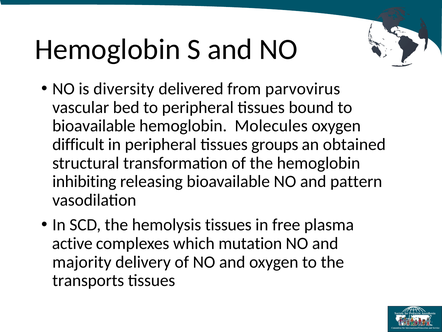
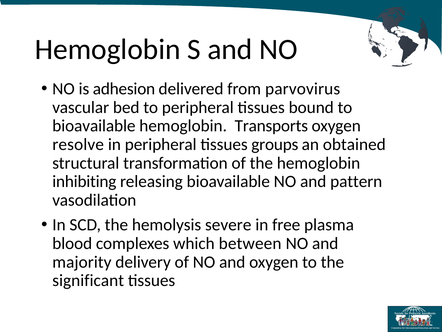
diversity: diversity -> adhesion (124, 89)
Molecules: Molecules -> Transports (271, 126)
difficult: difficult -> resolve (78, 144)
hemolysis tissues: tissues -> severe (228, 225)
active: active -> blood (72, 243)
mutation: mutation -> between (250, 243)
transports: transports -> significant (88, 280)
